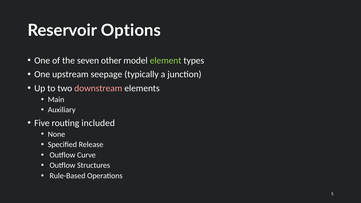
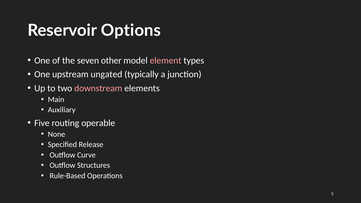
element colour: light green -> pink (166, 60)
seepage: seepage -> ungated (106, 74)
included: included -> operable (98, 123)
